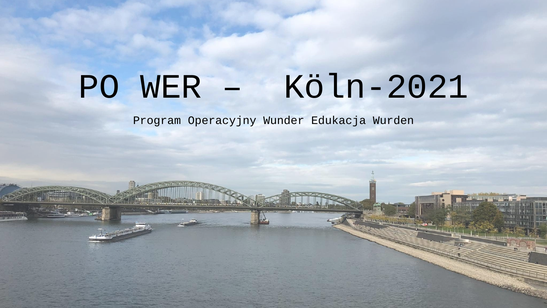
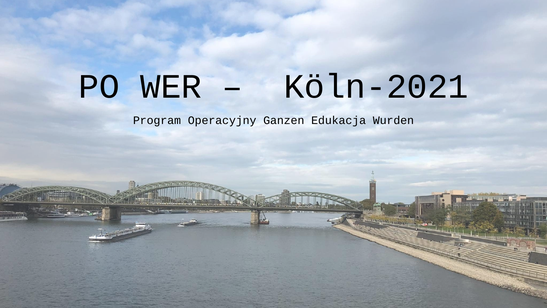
Wunder: Wunder -> Ganzen (284, 120)
